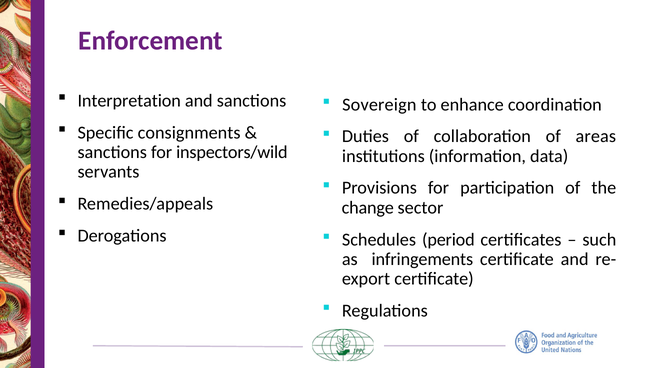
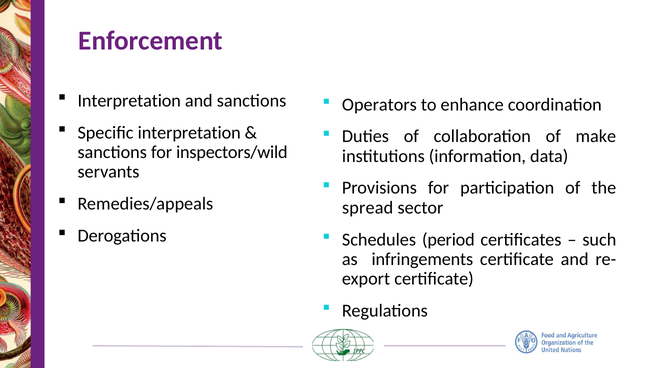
Sovereign: Sovereign -> Operators (379, 105)
Specific consignments: consignments -> interpretation (189, 132)
areas: areas -> make (596, 136)
change: change -> spread (368, 208)
